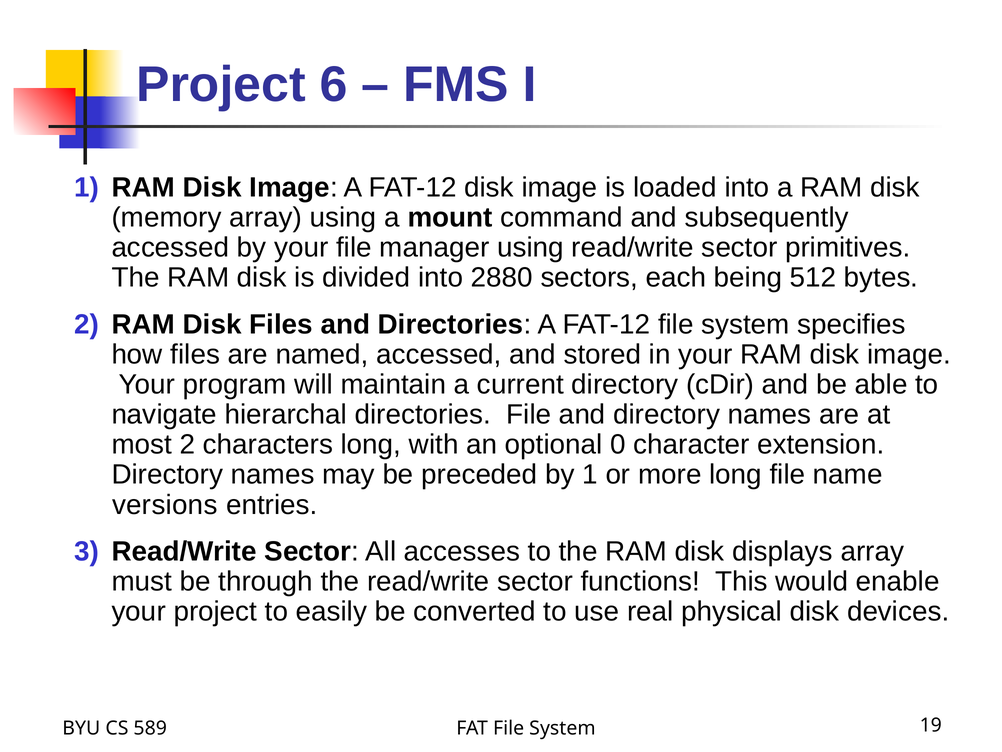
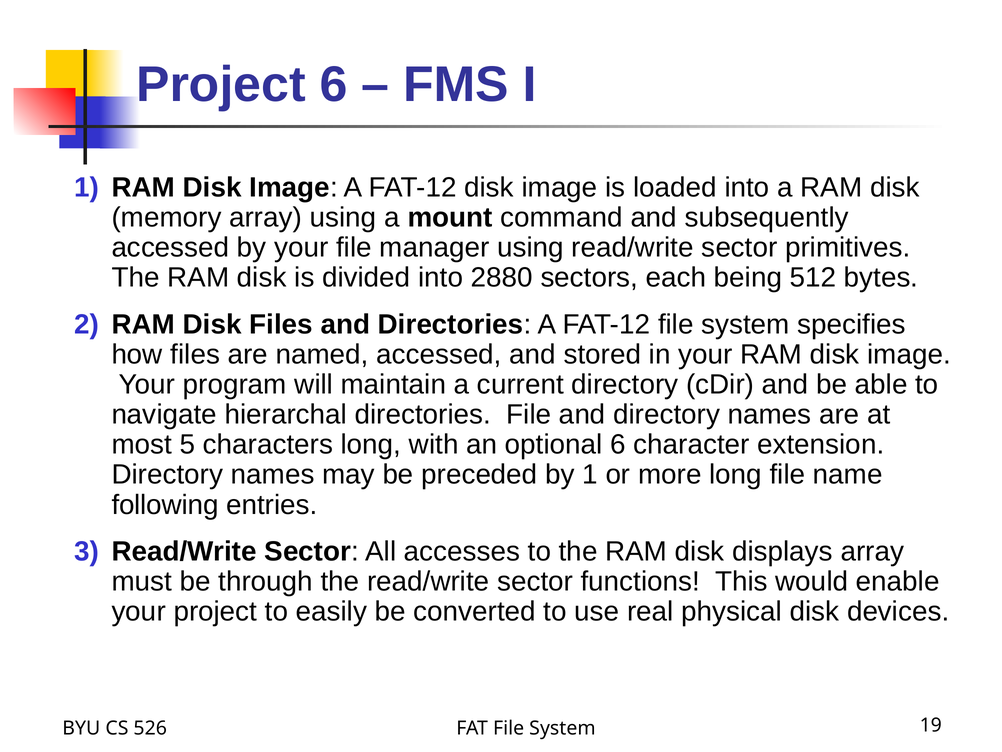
most 2: 2 -> 5 (188, 444)
optional 0: 0 -> 6 (618, 444)
versions: versions -> following (165, 504)
589: 589 -> 526 (150, 728)
